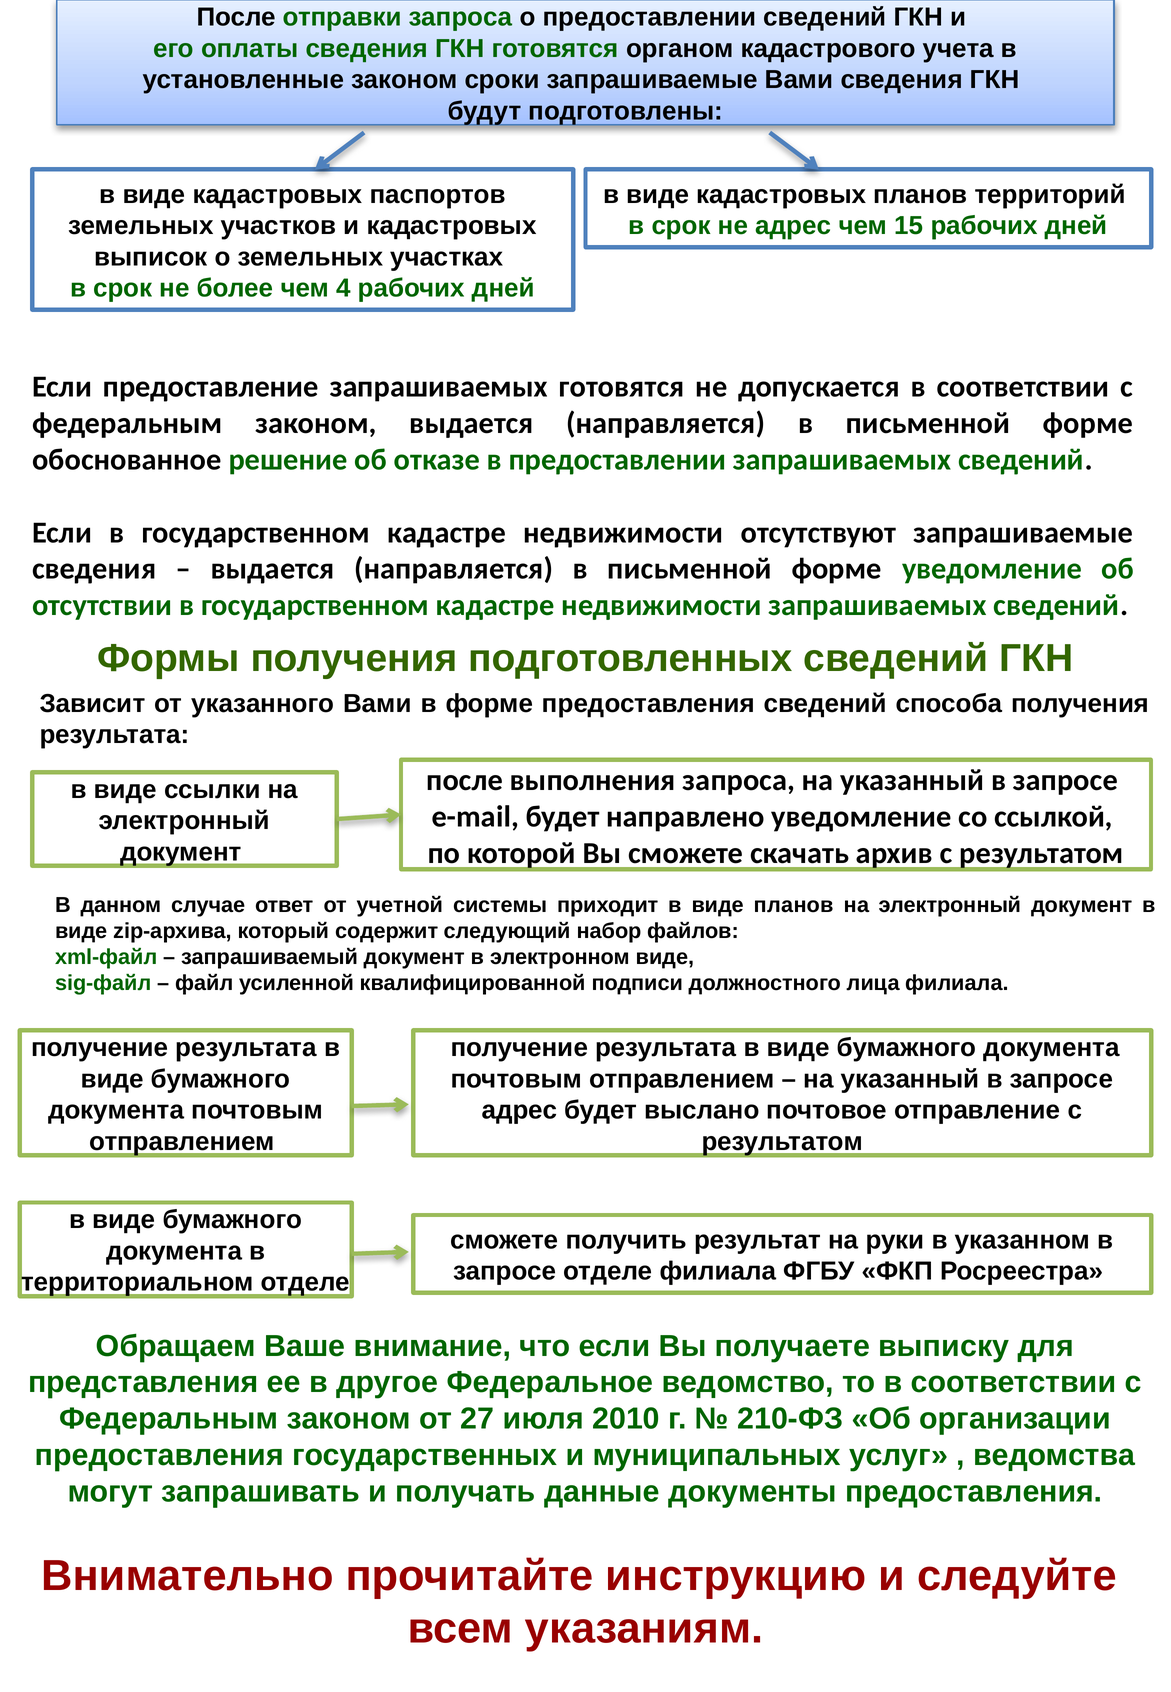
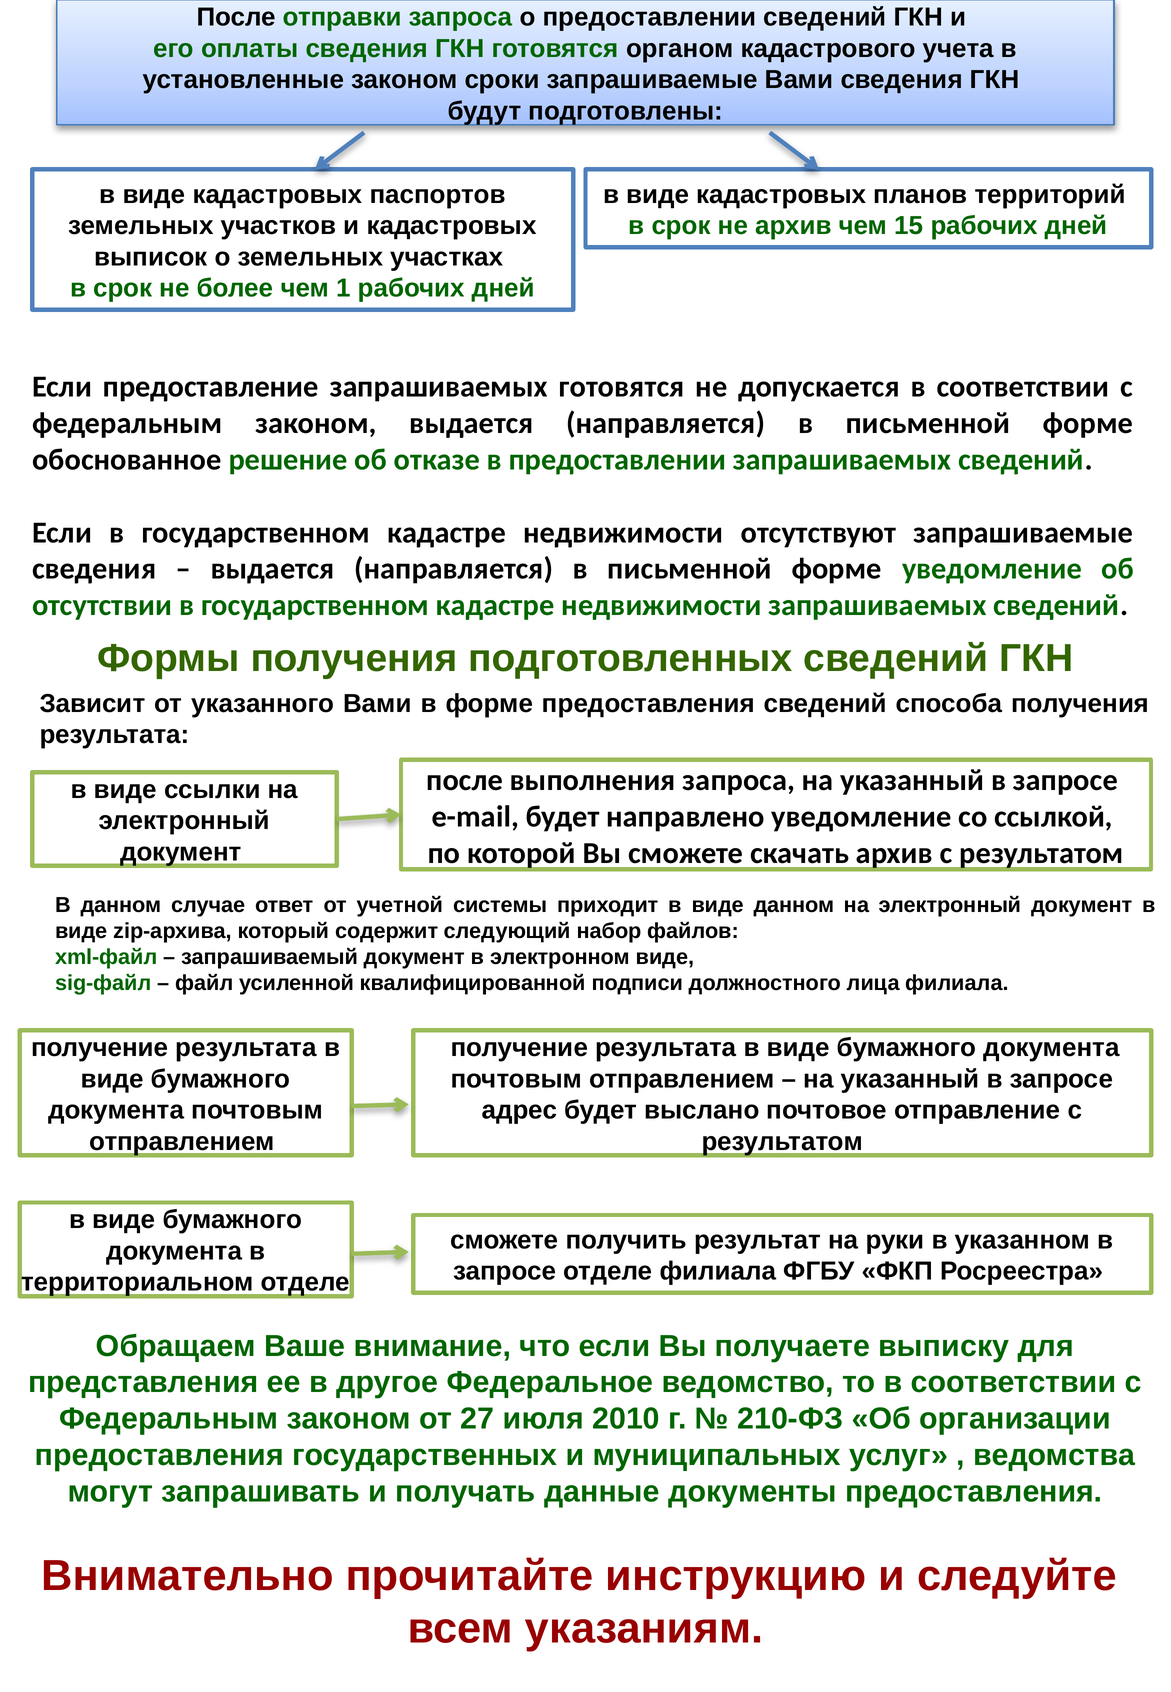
не адрес: адрес -> архив (793, 226)
4: 4 -> 1 (343, 288)
виде планов: планов -> данном (794, 905)
